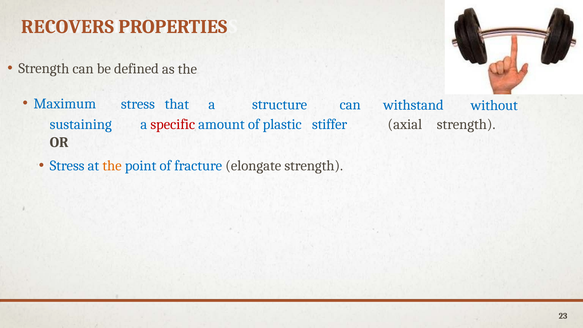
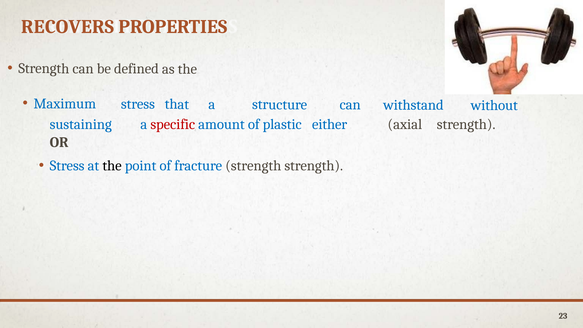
stiffer: stiffer -> either (330, 124)
the colour: orange -> black (112, 166)
fracture elongate: elongate -> strength (253, 166)
